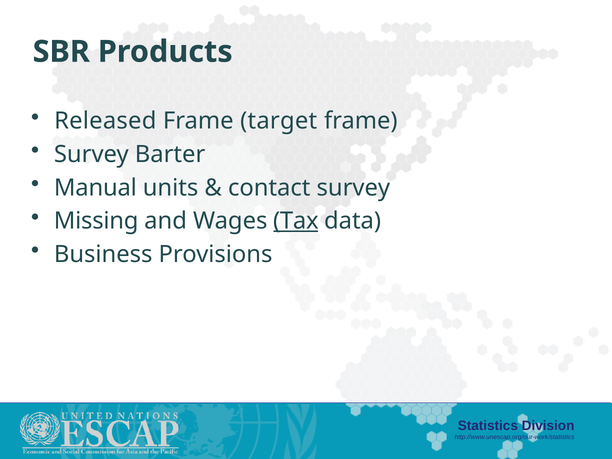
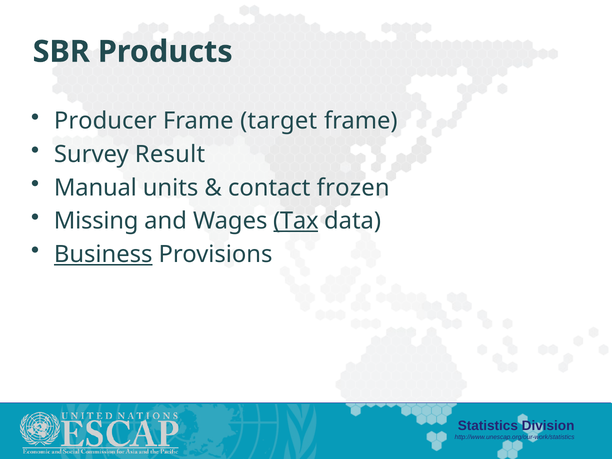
Released: Released -> Producer (105, 121)
Barter: Barter -> Result (170, 154)
contact survey: survey -> frozen (353, 188)
Business underline: none -> present (103, 254)
